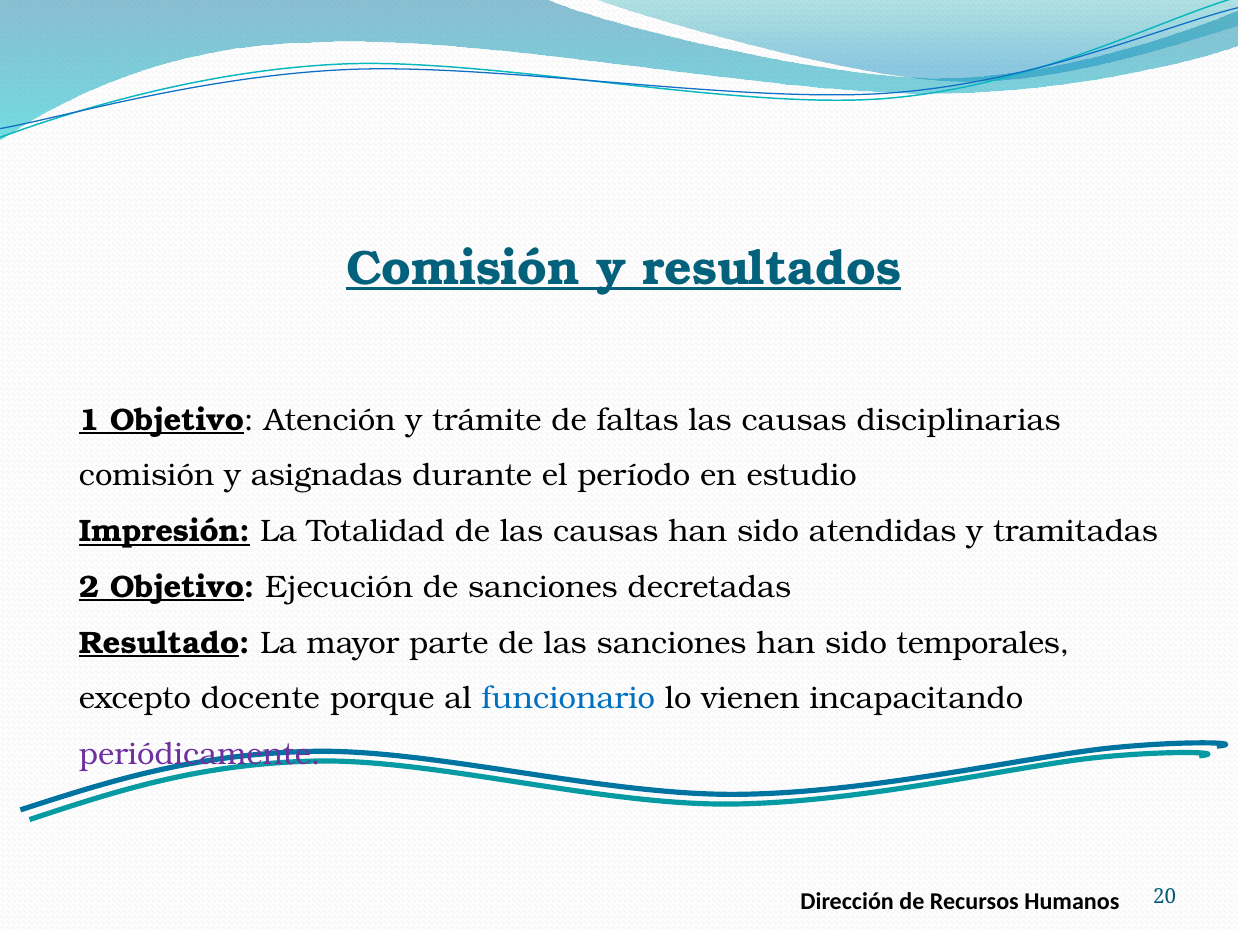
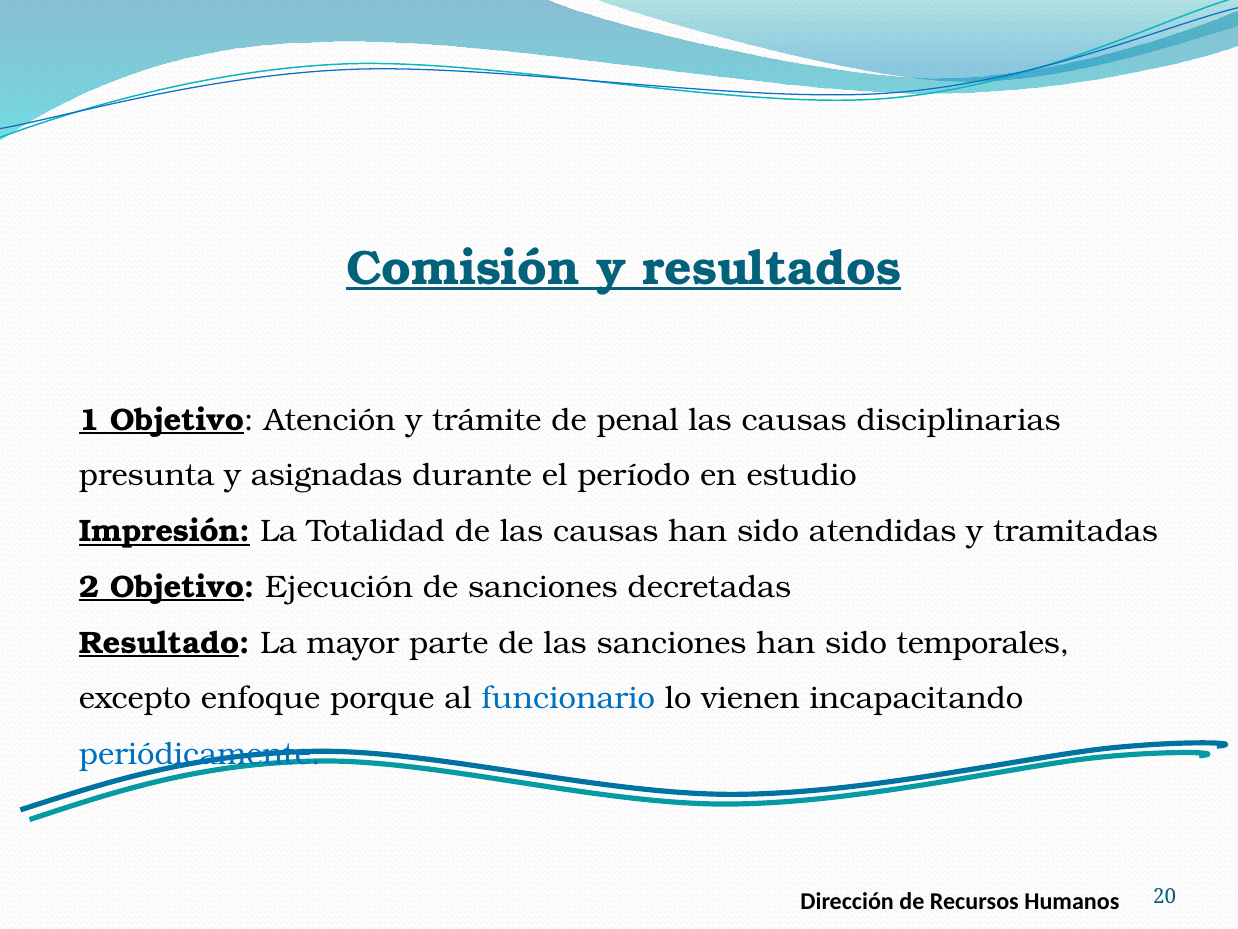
faltas: faltas -> penal (638, 420)
comisión: comisión -> presunta (147, 475)
docente: docente -> enfoque (261, 698)
periódicamente colour: purple -> blue (200, 754)
